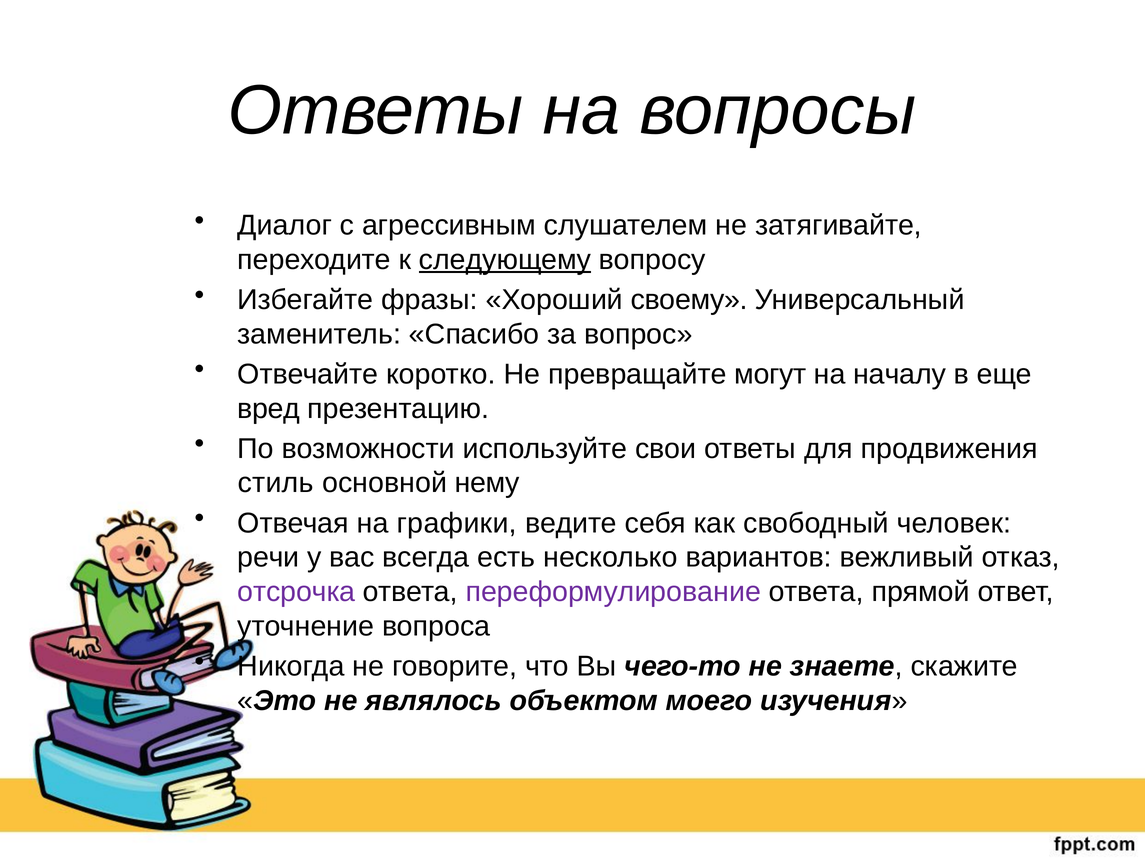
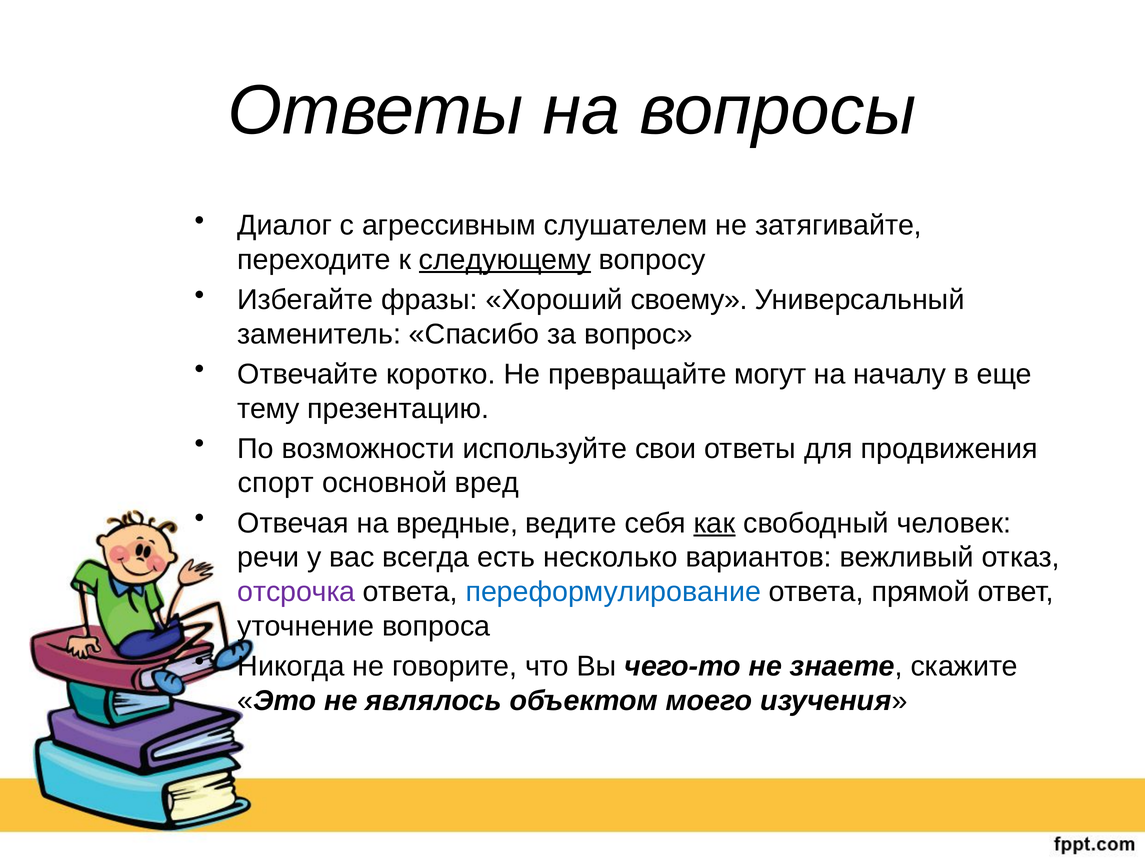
вред: вред -> тему (269, 408)
стиль: стиль -> спорт (276, 483)
нему: нему -> вред (487, 483)
графики: графики -> вредные (457, 523)
как underline: none -> present (714, 523)
переформулирование colour: purple -> blue (613, 592)
